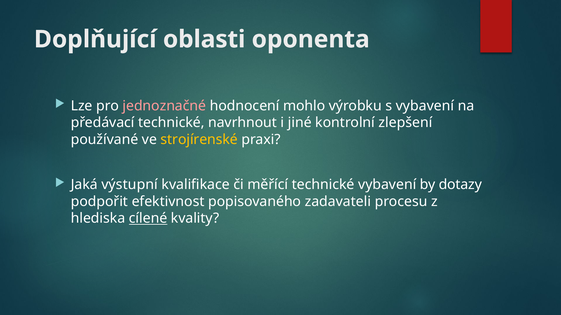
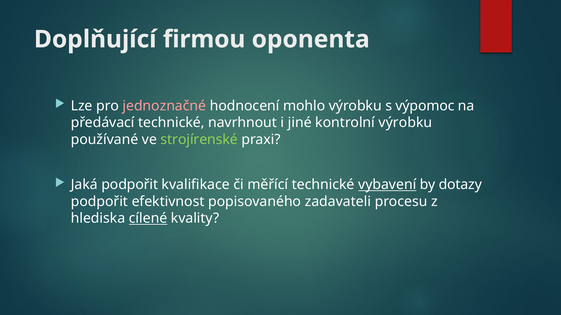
oblasti: oblasti -> firmou (204, 39)
s vybavení: vybavení -> výpomoc (425, 106)
kontrolní zlepšení: zlepšení -> výrobku (405, 123)
strojírenské colour: yellow -> light green (199, 140)
Jaká výstupní: výstupní -> podpořit (130, 185)
vybavení underline: none -> present (387, 185)
